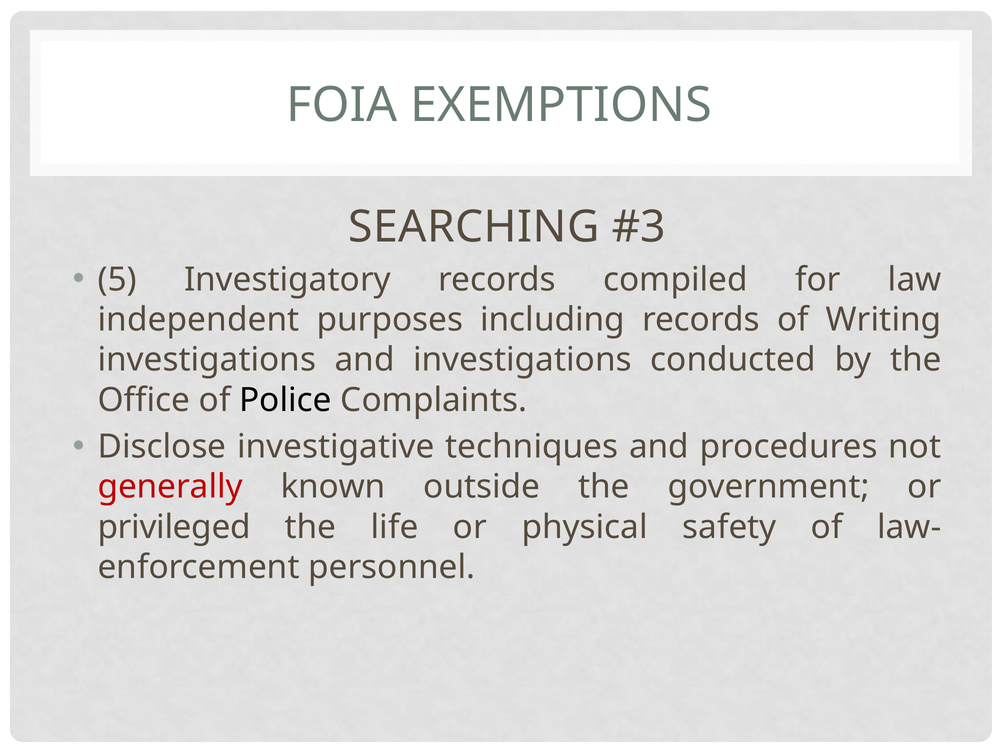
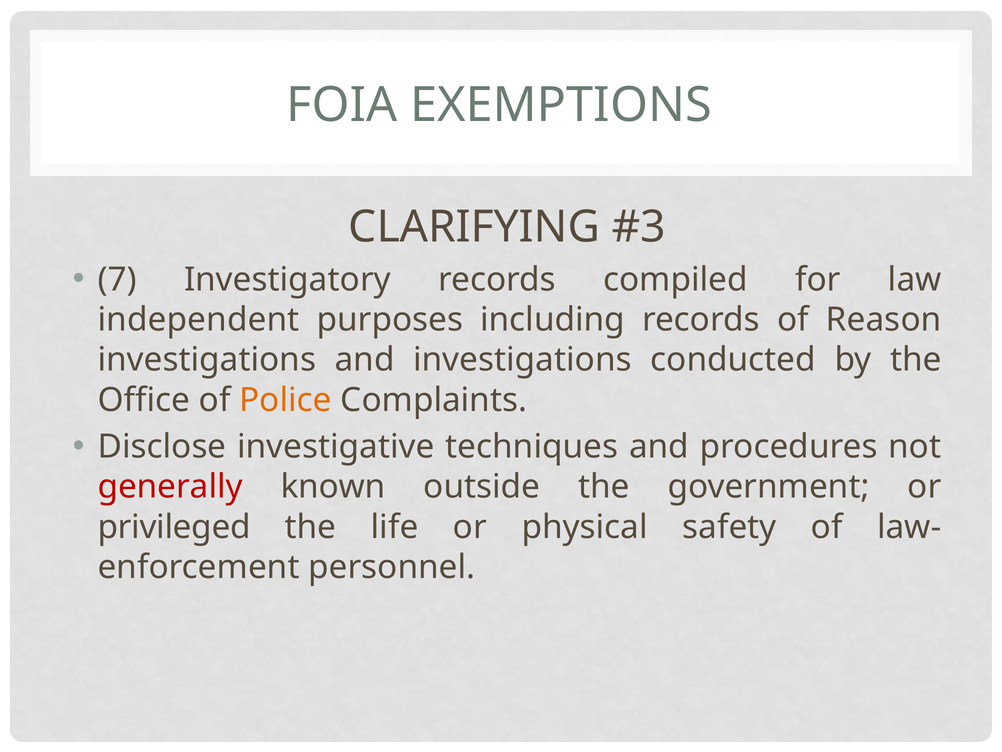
SEARCHING: SEARCHING -> CLARIFYING (474, 227)
5: 5 -> 7 (117, 280)
Writing: Writing -> Reason (884, 320)
Police colour: black -> orange (285, 400)
